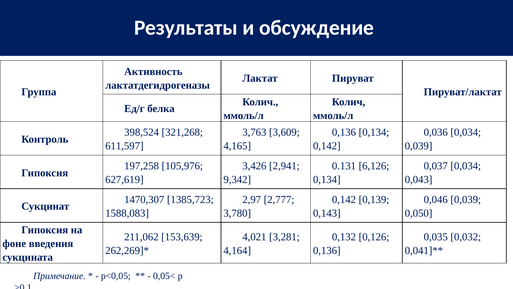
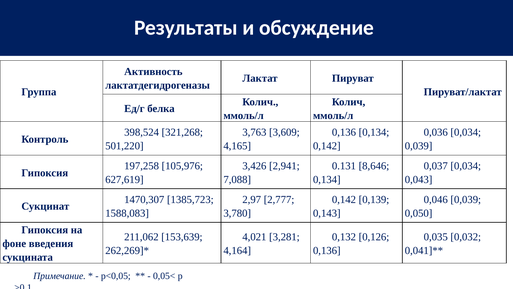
611,597: 611,597 -> 501,220 (124, 146)
6,126: 6,126 -> 8,646 (374, 166)
9,342: 9,342 -> 7,088 (237, 179)
